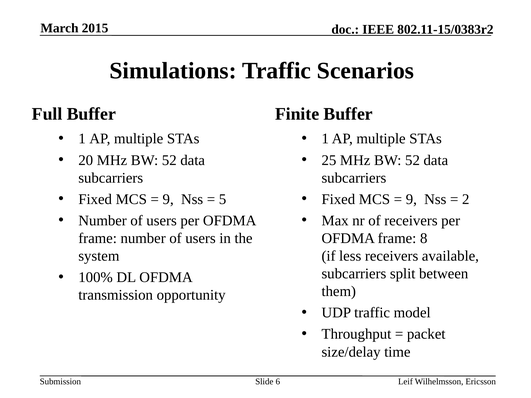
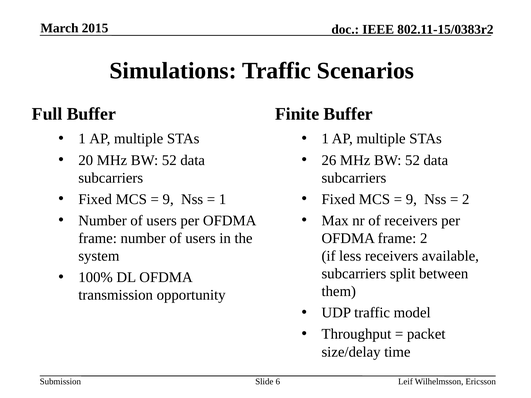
25: 25 -> 26 (329, 160)
5: 5 -> 1 (223, 199)
frame 8: 8 -> 2 (424, 238)
